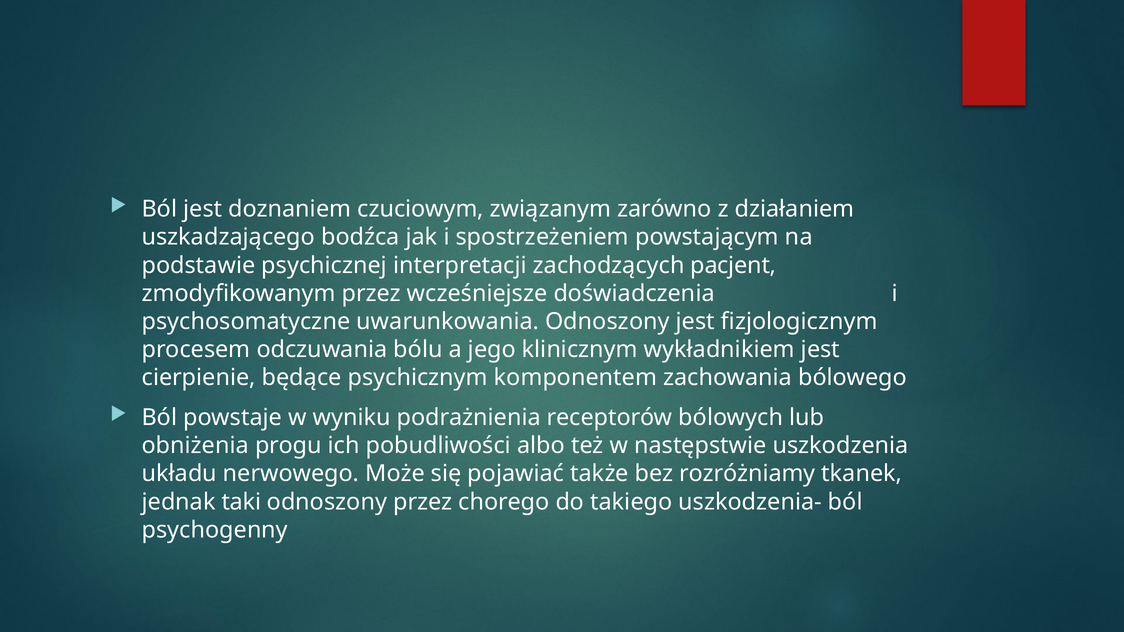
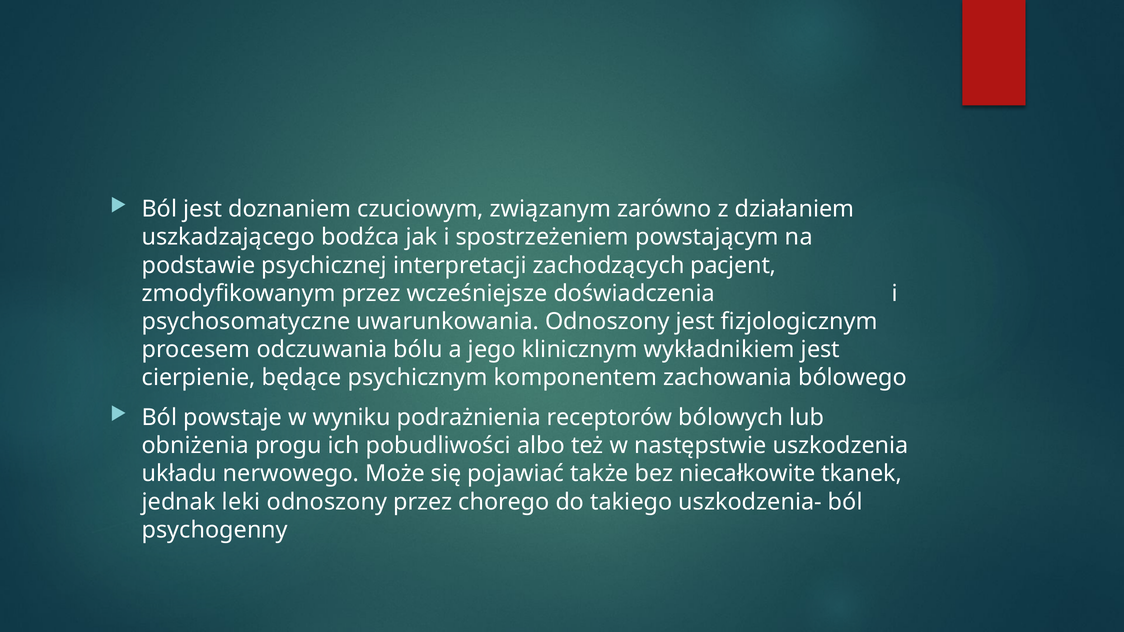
rozróżniamy: rozróżniamy -> niecałkowite (747, 474)
taki: taki -> leki (241, 502)
